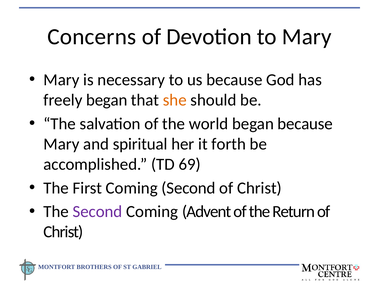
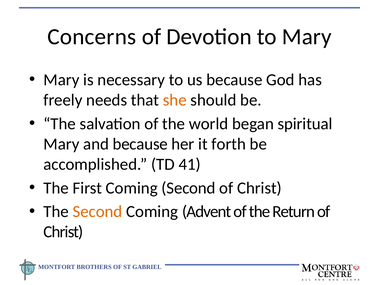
freely began: began -> needs (107, 100)
began because: because -> spiritual (305, 123)
and spiritual: spiritual -> because (140, 144)
69: 69 -> 41 (190, 164)
Second colour: purple -> orange (97, 211)
